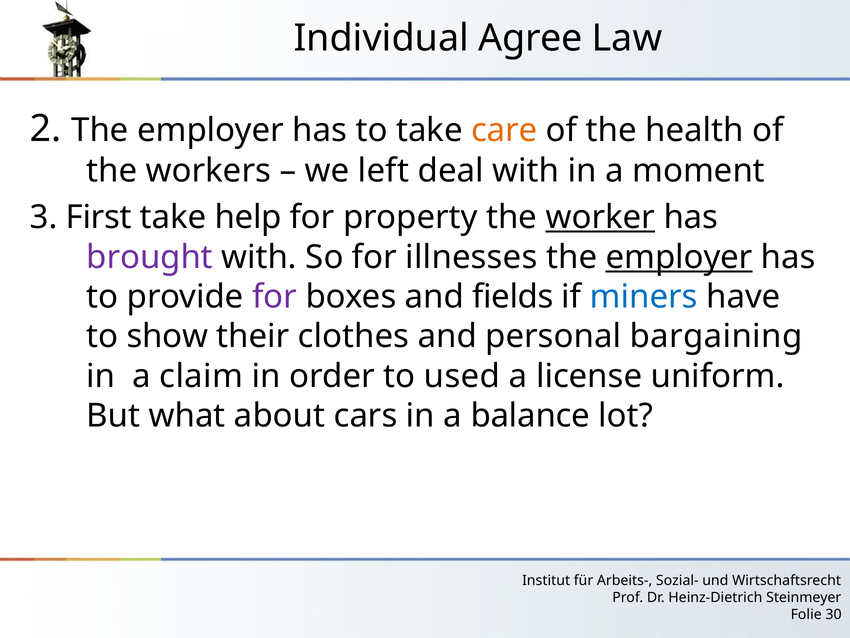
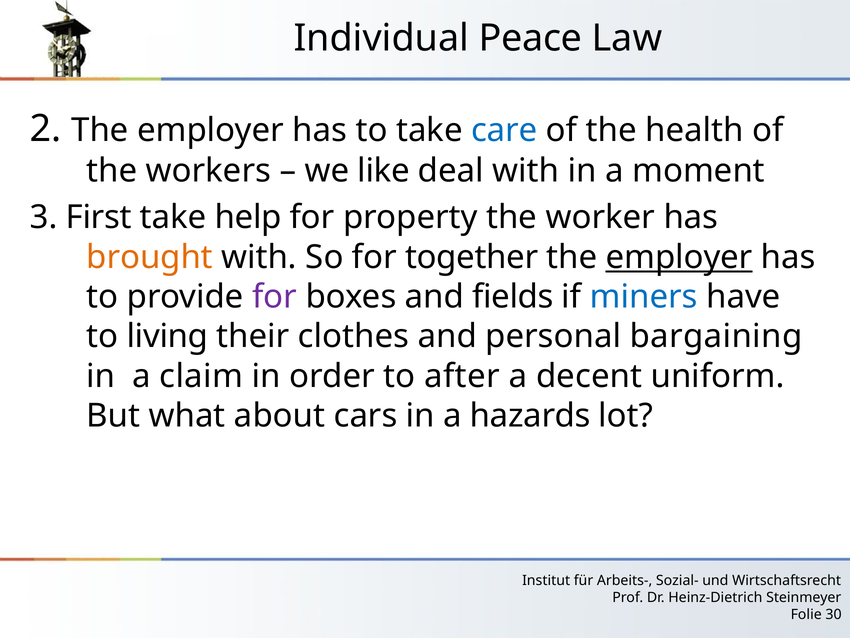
Agree: Agree -> Peace (531, 38)
care colour: orange -> blue (504, 130)
left: left -> like (384, 171)
worker underline: present -> none (600, 217)
brought colour: purple -> orange (150, 257)
illnesses: illnesses -> together (472, 257)
show: show -> living (167, 336)
used: used -> after (462, 376)
license: license -> decent (589, 376)
balance: balance -> hazards (530, 416)
